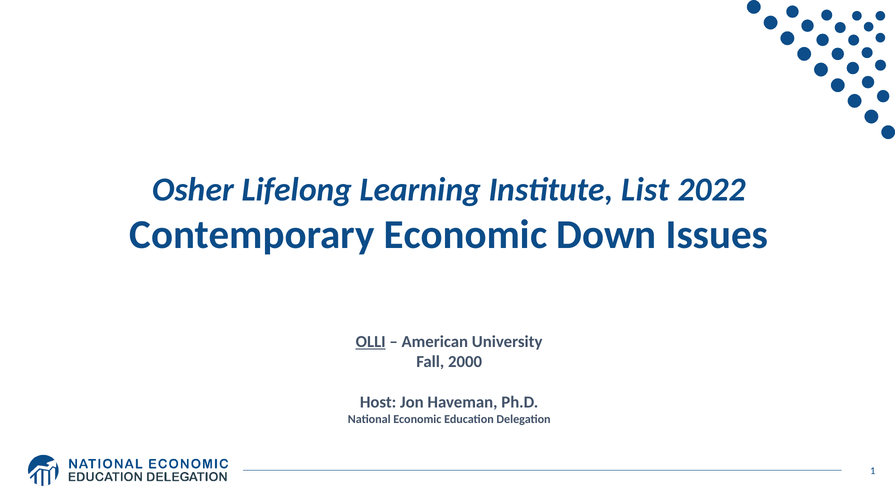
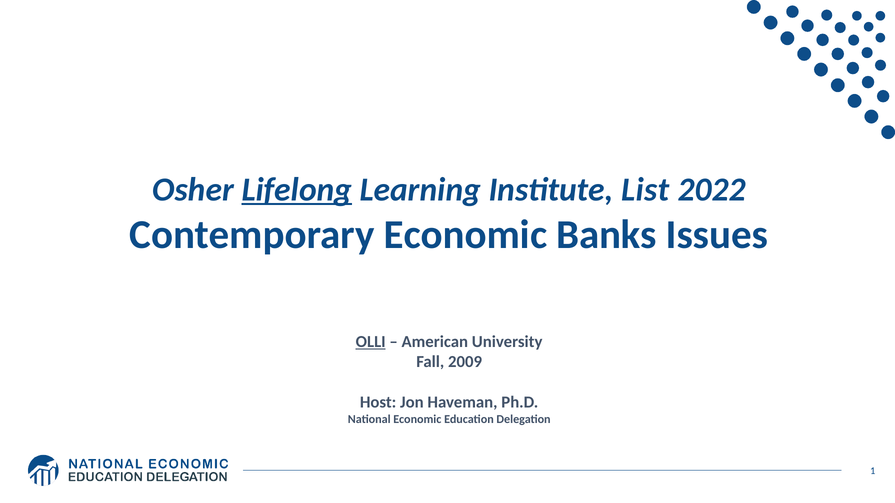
Lifelong underline: none -> present (297, 190)
Down: Down -> Banks (606, 235)
2000: 2000 -> 2009 (465, 362)
